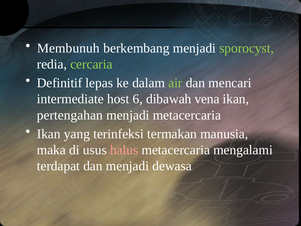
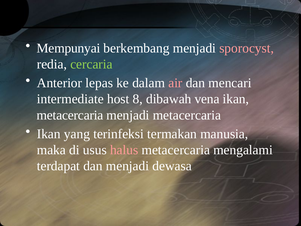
Membunuh: Membunuh -> Mempunyai (68, 48)
sporocyst colour: light green -> pink (247, 48)
Definitif: Definitif -> Anterior (60, 83)
air colour: light green -> pink (175, 83)
6: 6 -> 8 (138, 99)
pertengahan: pertengahan -> metacercaria (70, 115)
